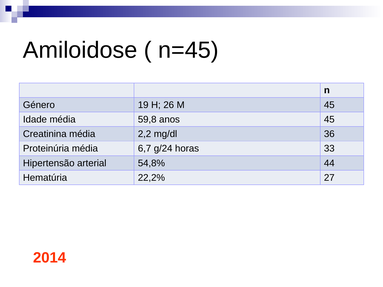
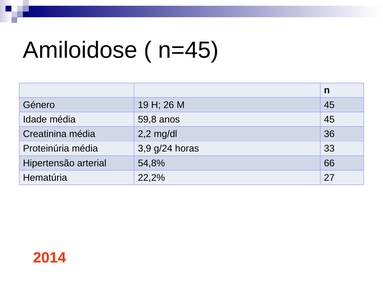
6,7: 6,7 -> 3,9 (145, 149)
44: 44 -> 66 (329, 163)
